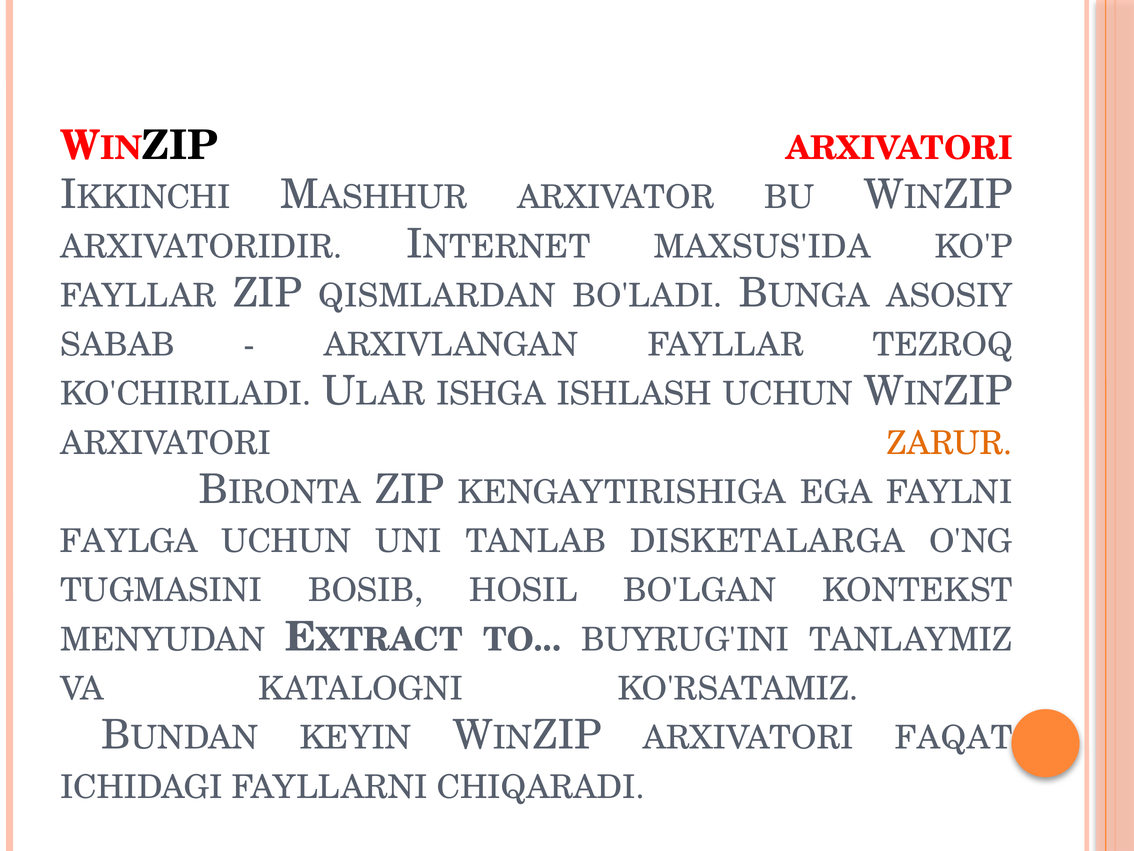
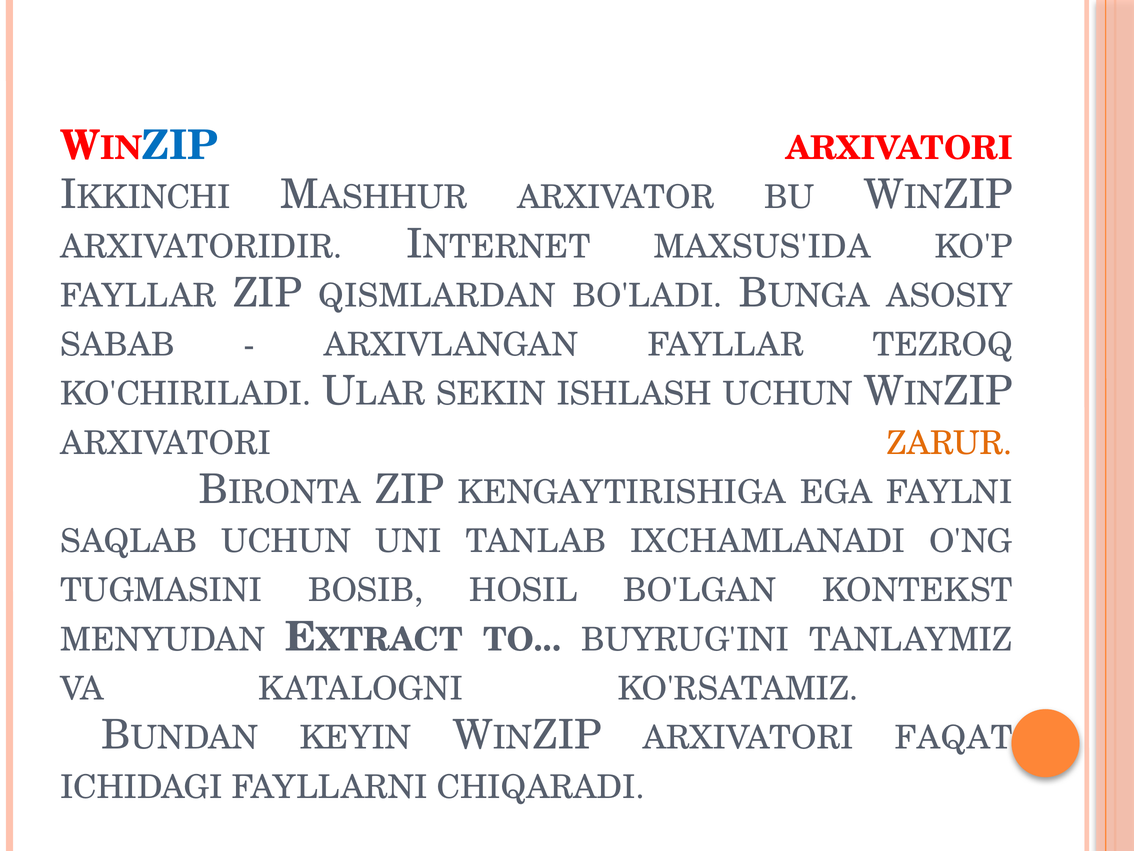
ZIP colour: black -> blue (180, 146)
ISHGA: ISHGA -> SEKIN (491, 394)
FAYLGA: FAYLGA -> SAQLAB (129, 541)
DISKETALARGA: DISKETALARGA -> IXCHAMLANADI (768, 541)
